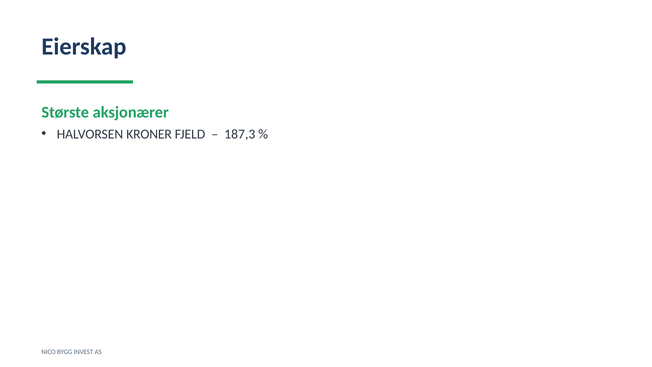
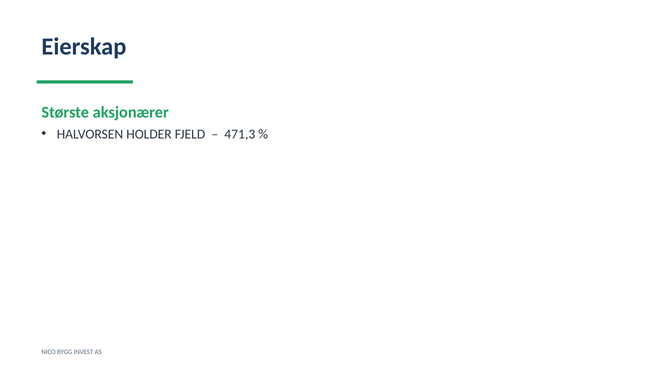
KRONER: KRONER -> HOLDER (149, 134)
187,3: 187,3 -> 471,3 (240, 134)
